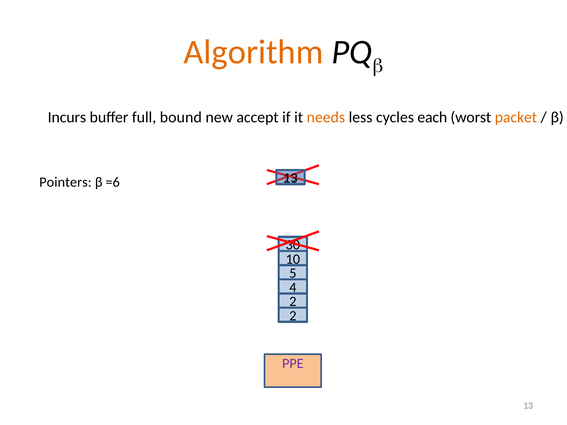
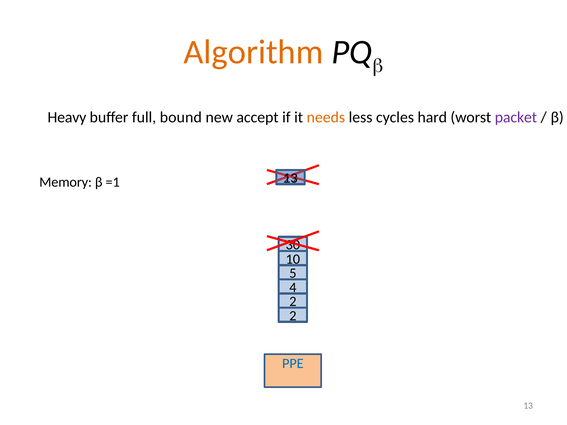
Incurs: Incurs -> Heavy (67, 117)
each: each -> hard (432, 117)
packet colour: orange -> purple (516, 117)
Pointers: Pointers -> Memory (66, 182)
=6: =6 -> =1 (113, 182)
PPE colour: purple -> blue (293, 364)
